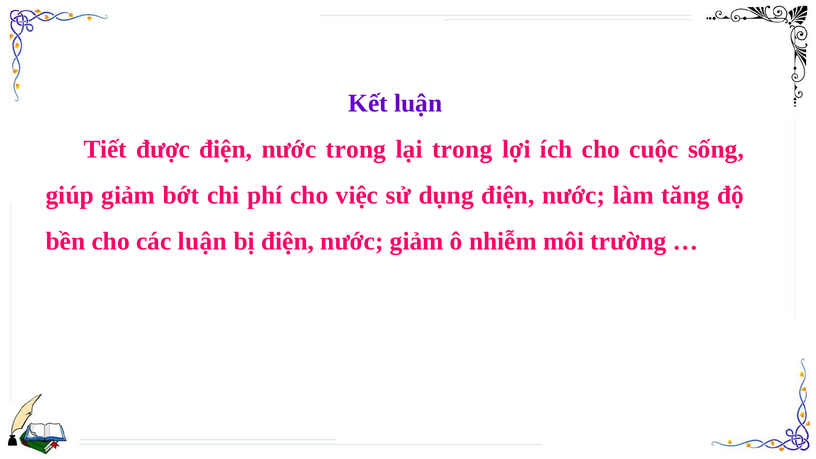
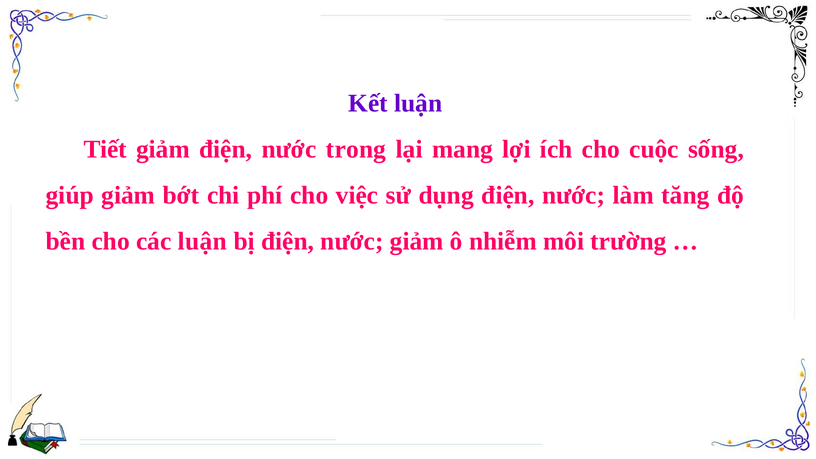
Tiết được: được -> giảm (163, 149)
lại trong: trong -> mang (463, 149)
